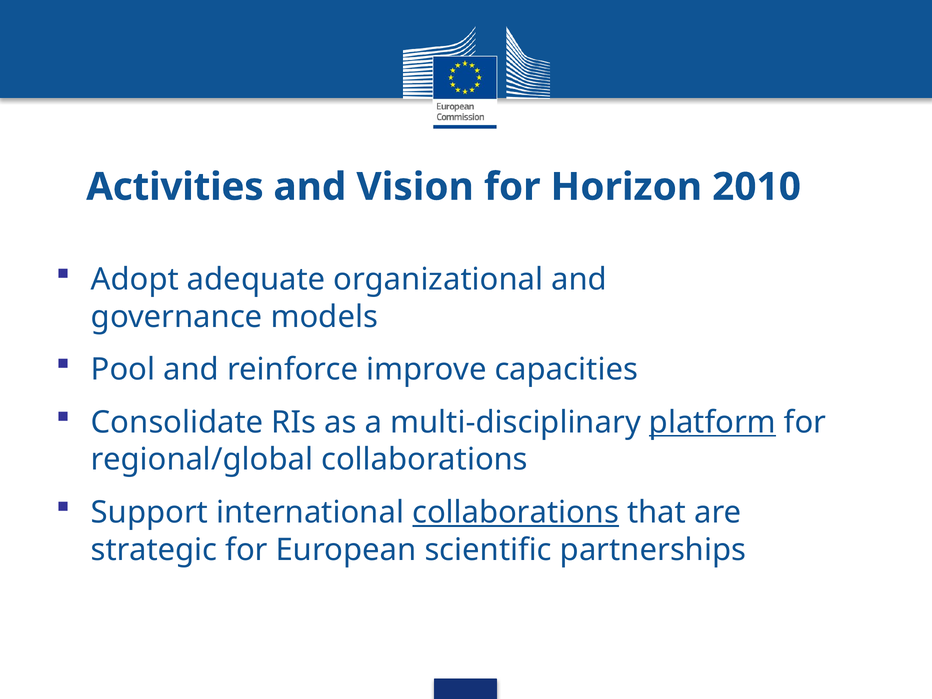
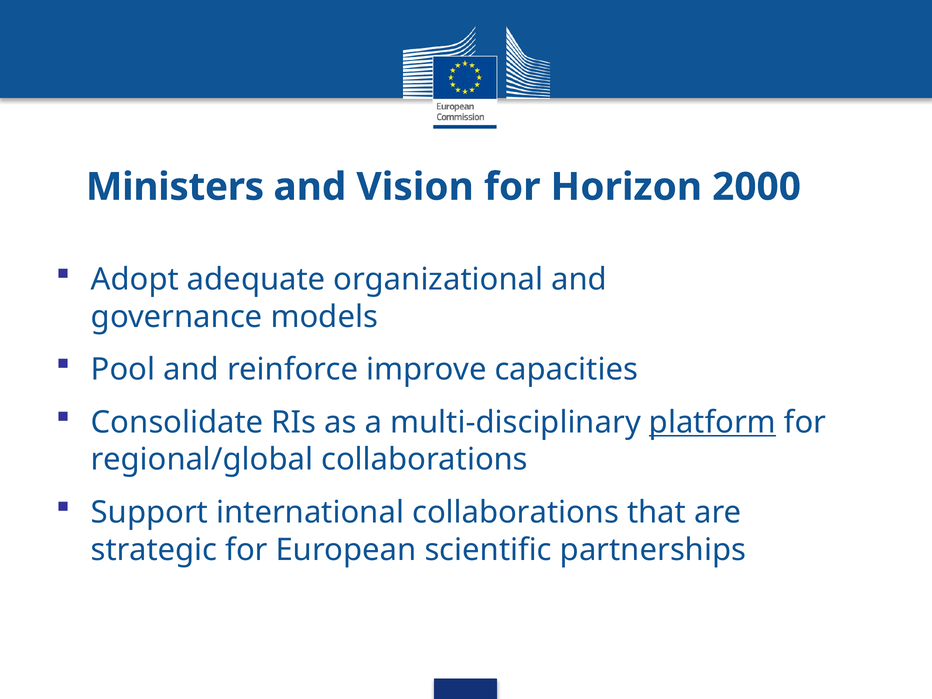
Activities: Activities -> Ministers (175, 187)
2010: 2010 -> 2000 (757, 187)
collaborations underline: present -> none (516, 512)
